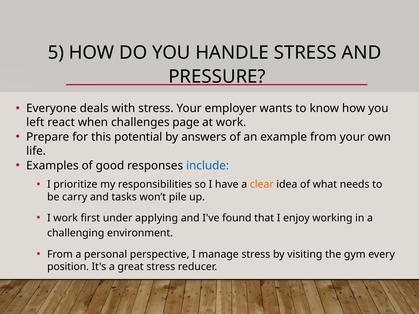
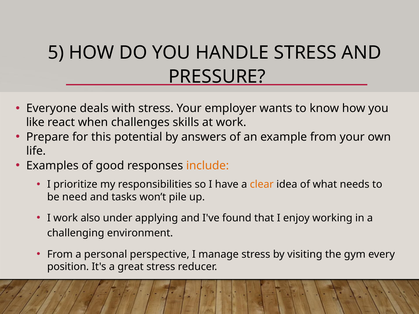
left: left -> like (35, 123)
page: page -> skills (186, 123)
include colour: blue -> orange (208, 166)
carry: carry -> need (75, 197)
first: first -> also (90, 218)
